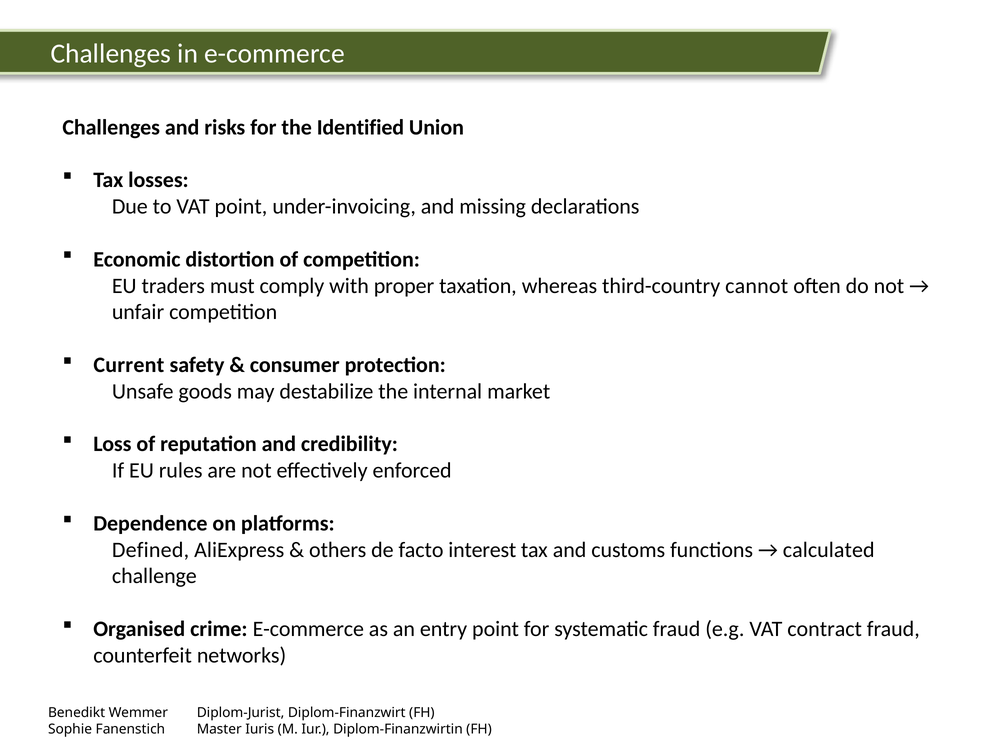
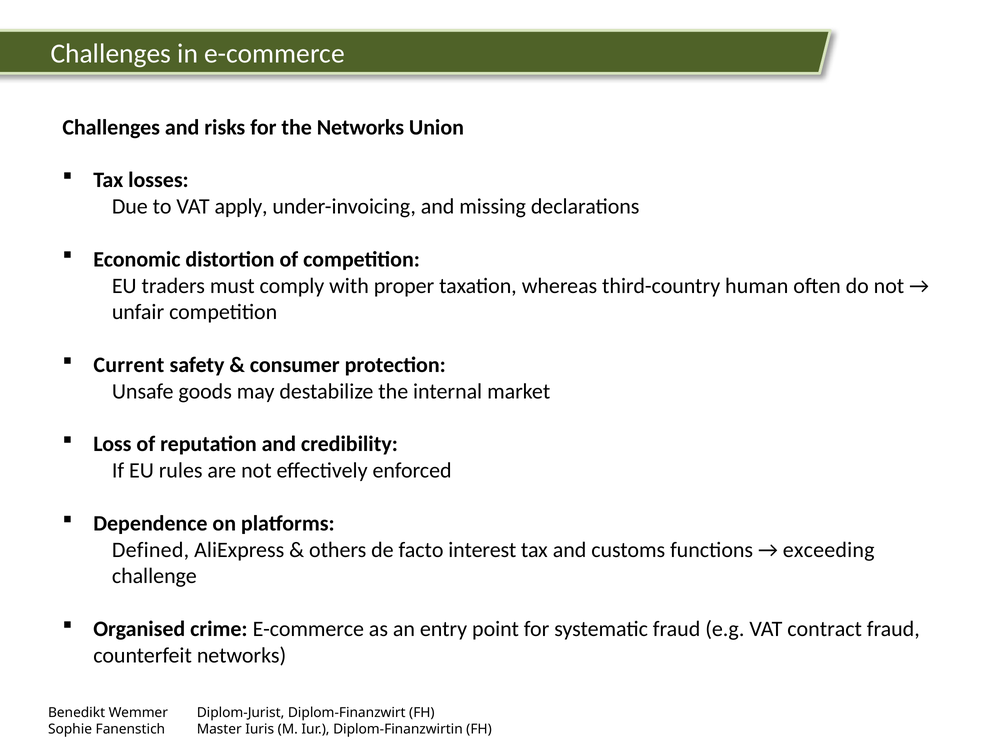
the Identified: Identified -> Networks (360, 127)
VAT point: point -> apply (241, 207)
cannot: cannot -> human (757, 286)
calculated: calculated -> exceeding (829, 550)
